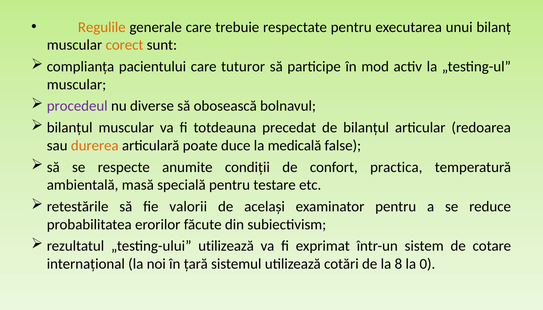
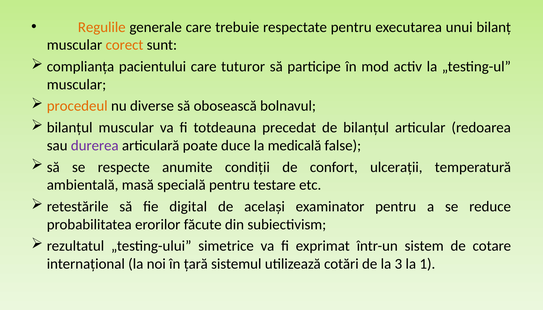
procedeul colour: purple -> orange (77, 106)
durerea colour: orange -> purple (95, 145)
practica: practica -> ulcerații (396, 167)
valorii: valorii -> digital (188, 206)
„testing-ului utilizează: utilizează -> simetrice (226, 246)
8: 8 -> 3 (398, 264)
0: 0 -> 1 (427, 264)
